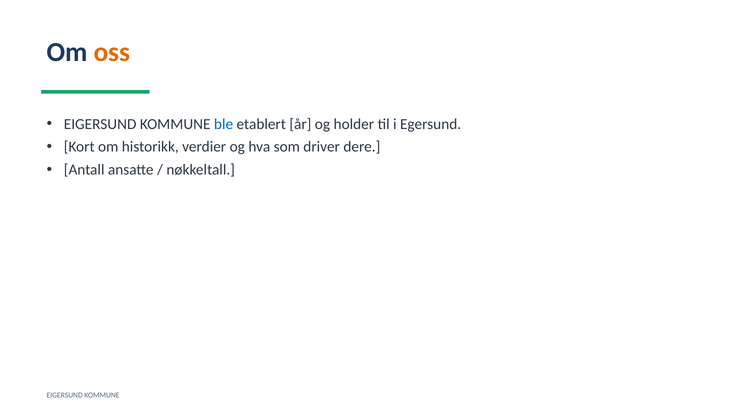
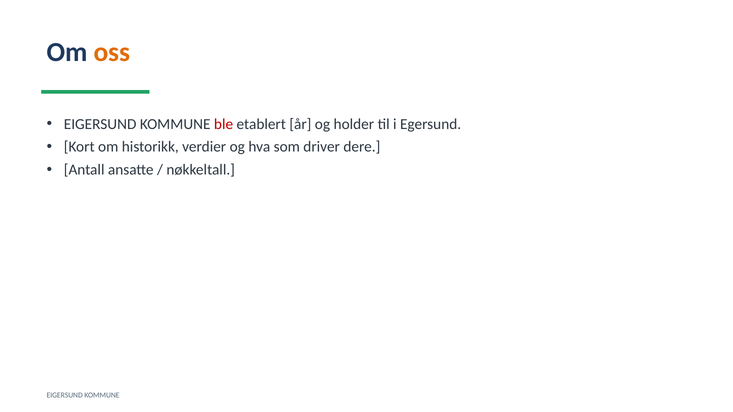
ble colour: blue -> red (224, 124)
